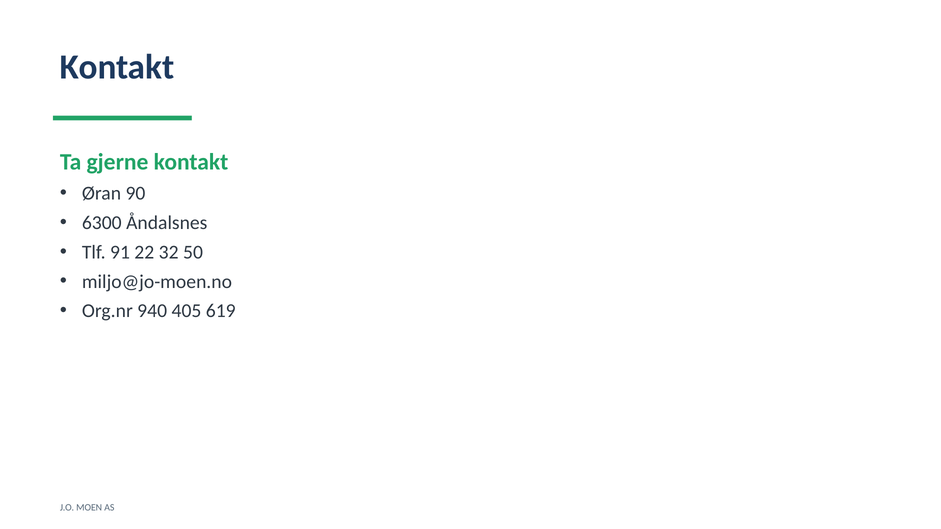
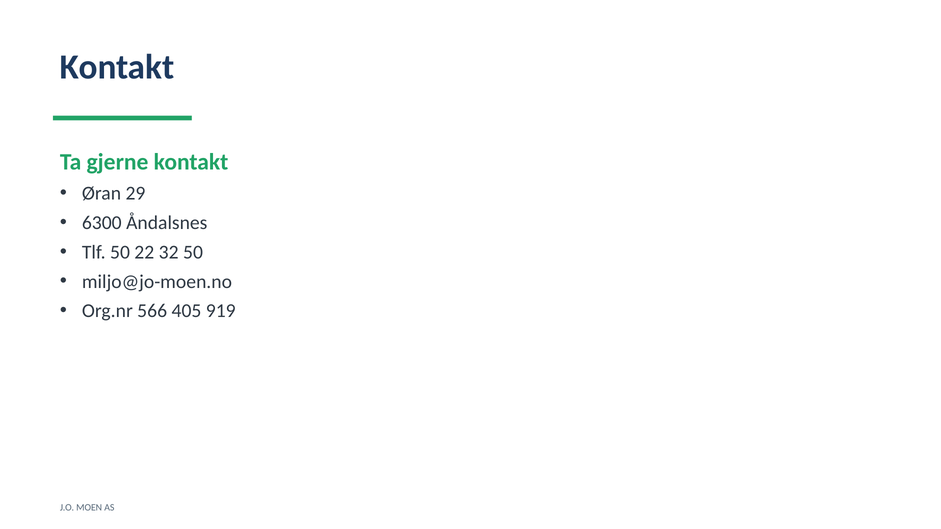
90: 90 -> 29 (135, 193)
Tlf 91: 91 -> 50 (120, 252)
940: 940 -> 566 (152, 311)
619: 619 -> 919 (221, 311)
